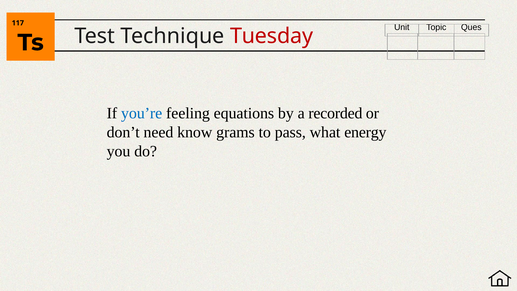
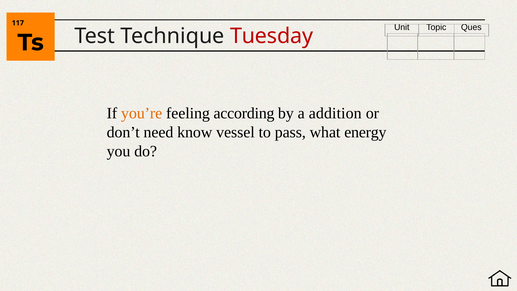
you’re colour: blue -> orange (142, 113)
equations: equations -> according (244, 113)
recorded: recorded -> addition (335, 113)
grams: grams -> vessel (235, 132)
